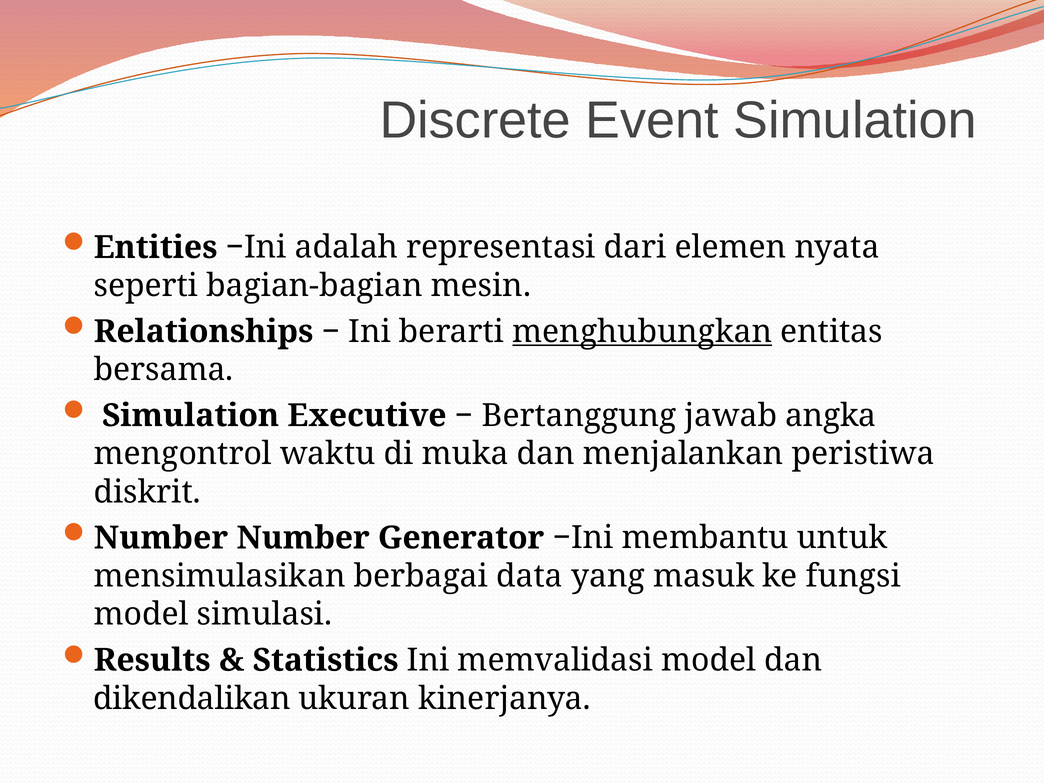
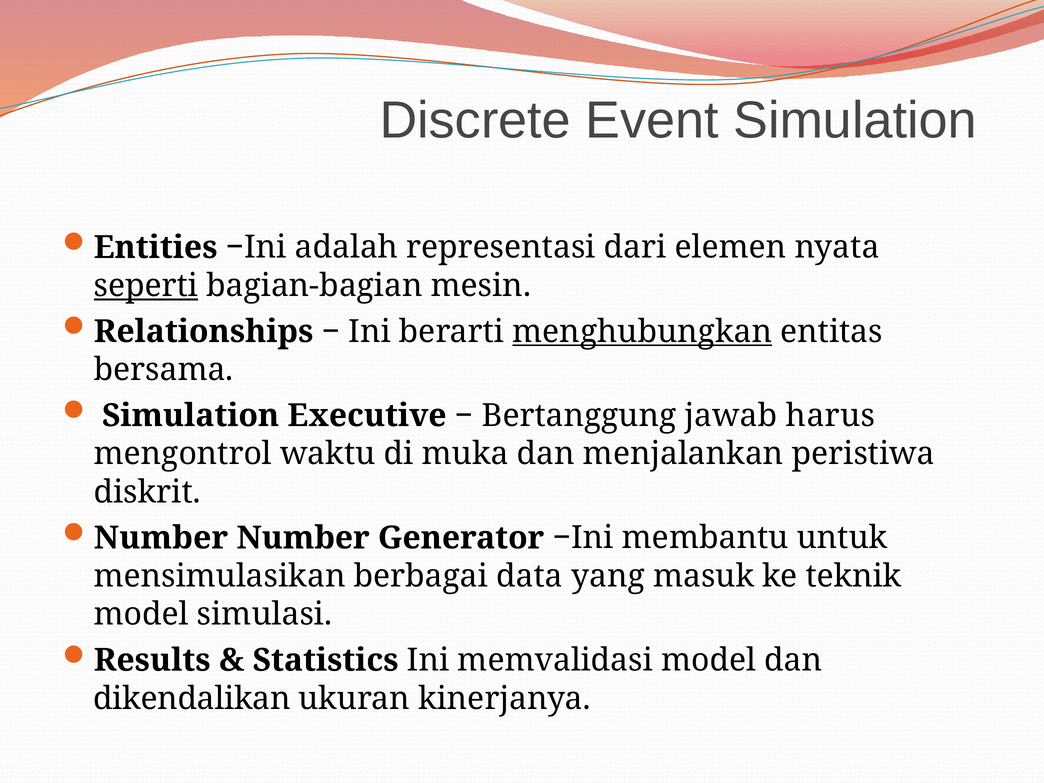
seperti underline: none -> present (146, 286)
angka: angka -> harus (831, 416)
fungsi: fungsi -> teknik (854, 576)
